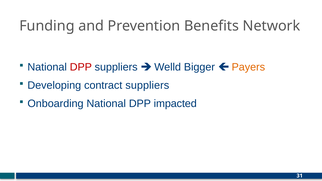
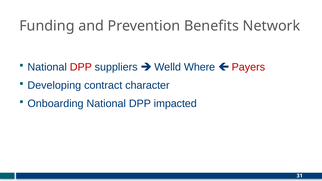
Bigger: Bigger -> Where (199, 67)
Payers colour: orange -> red (248, 67)
contract suppliers: suppliers -> character (147, 85)
